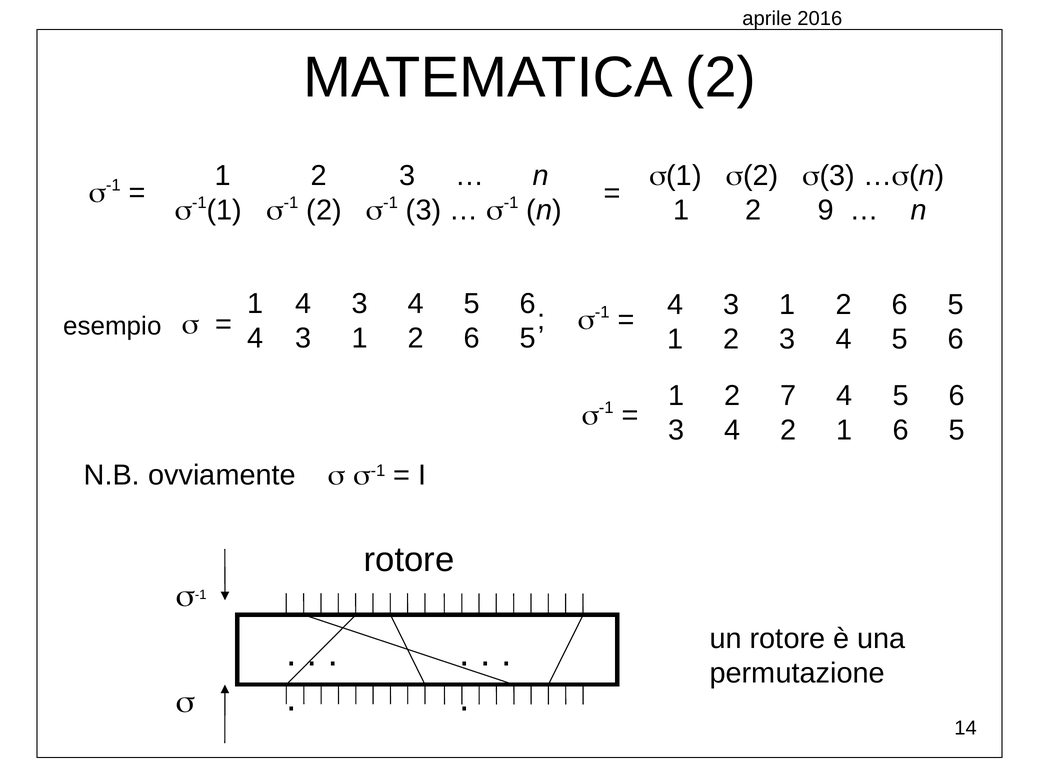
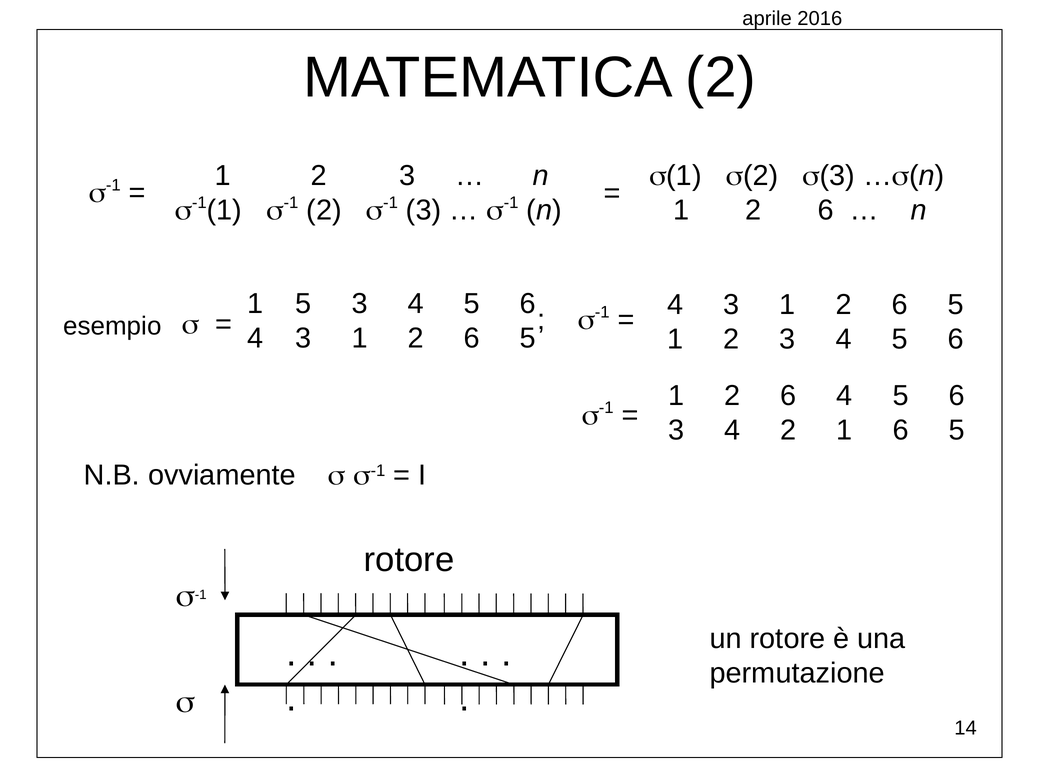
9: 9 -> 6 (826, 211)
1 4: 4 -> 5 (303, 304)
7: 7 -> 6 (788, 396)
